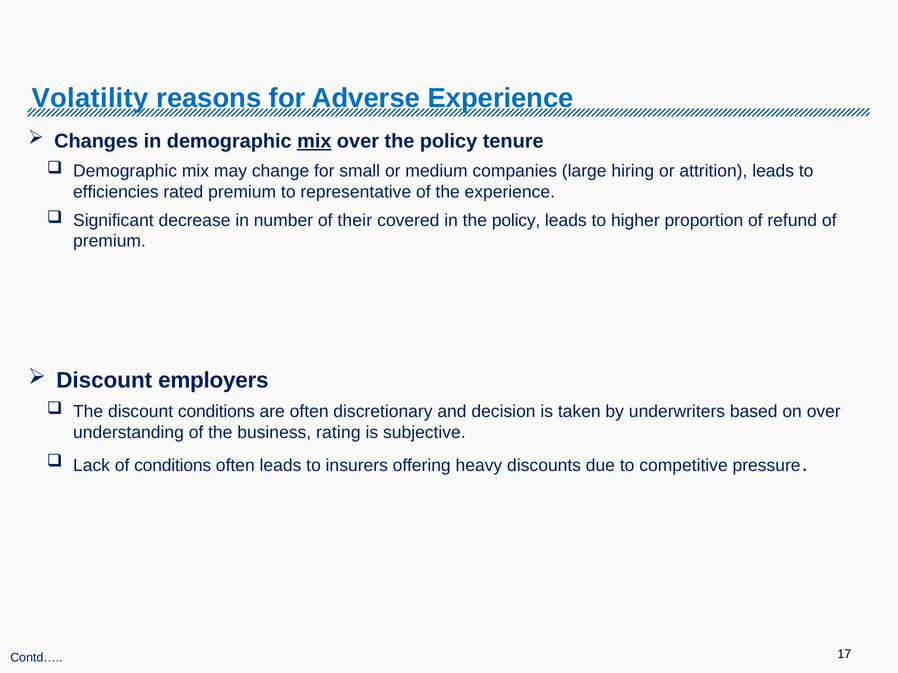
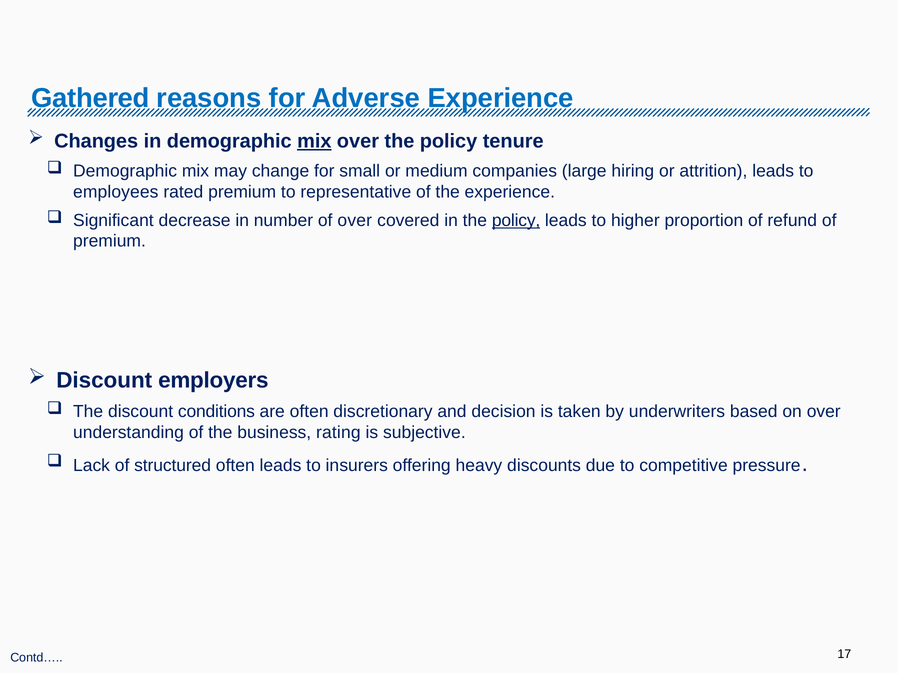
Volatility: Volatility -> Gathered (90, 98)
efficiencies: efficiencies -> employees (116, 192)
of their: their -> over (355, 220)
policy underline: none -> present (516, 220)
of conditions: conditions -> structured (173, 466)
